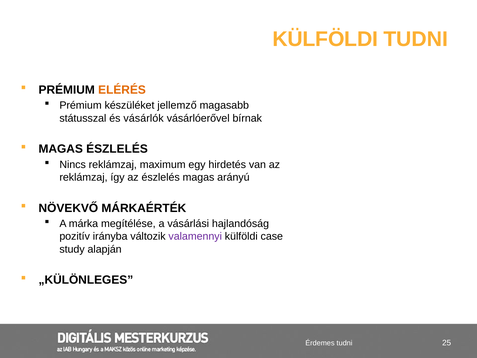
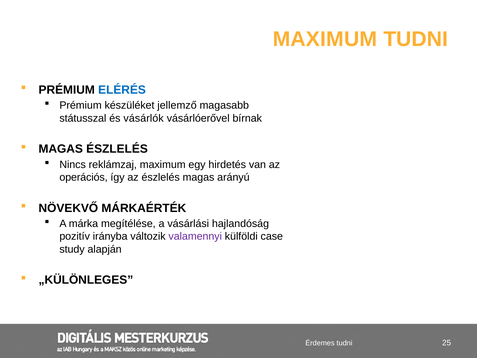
KÜLFÖLDI: KÜLFÖLDI -> MAXIMUM (325, 39)
ELÉRÉS colour: orange -> blue (122, 90)
reklámzaj: reklámzaj -> operációs (84, 177)
